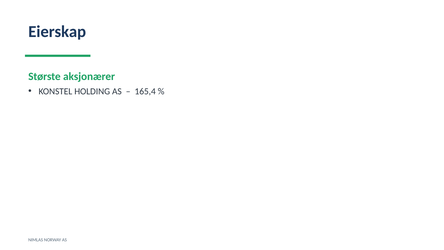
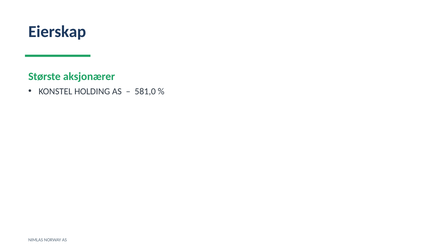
165,4: 165,4 -> 581,0 (145, 91)
